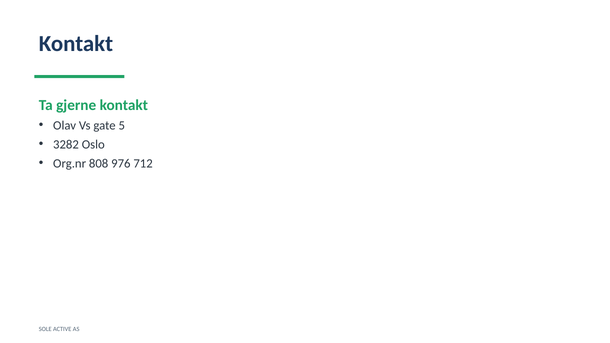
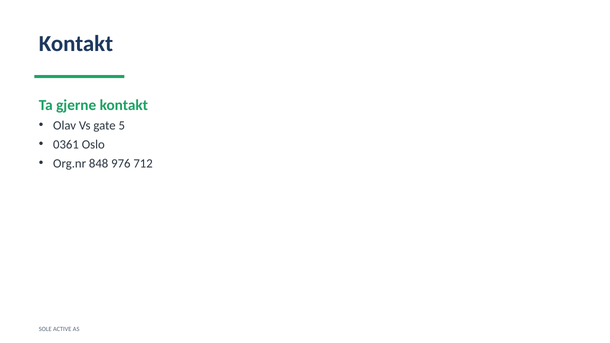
3282: 3282 -> 0361 (66, 145)
808: 808 -> 848 (99, 164)
